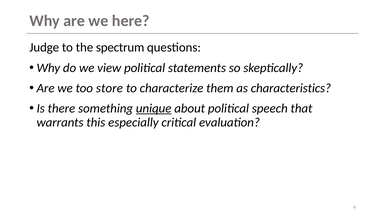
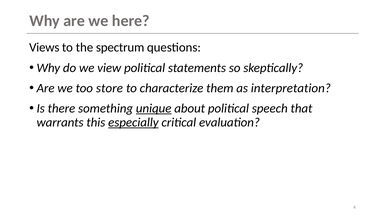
Judge: Judge -> Views (44, 47)
characteristics: characteristics -> interpretation (291, 88)
especially underline: none -> present (133, 122)
